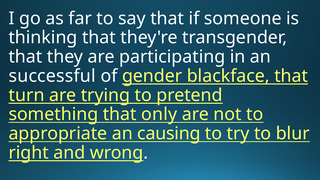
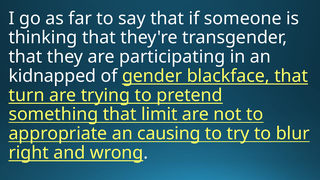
successful: successful -> kidnapped (52, 76)
only: only -> limit (159, 114)
